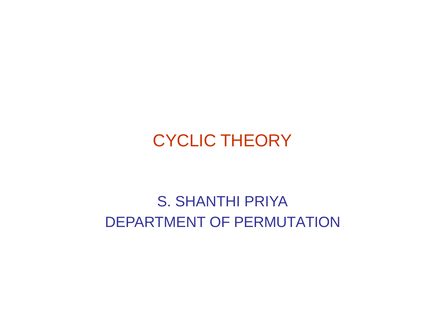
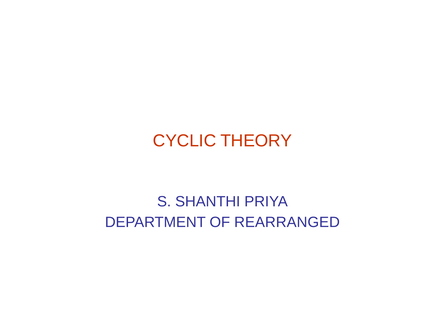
PERMUTATION: PERMUTATION -> REARRANGED (287, 222)
